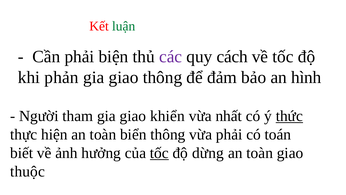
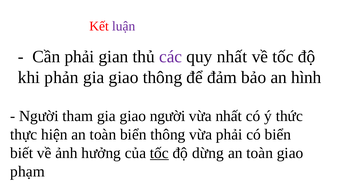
luận colour: green -> purple (124, 26)
biện: biện -> gian (113, 57)
quy cách: cách -> nhất (232, 57)
giao khiển: khiển -> người (168, 116)
thức underline: present -> none (289, 116)
có toán: toán -> biển (278, 134)
thuộc: thuộc -> phạm (28, 171)
